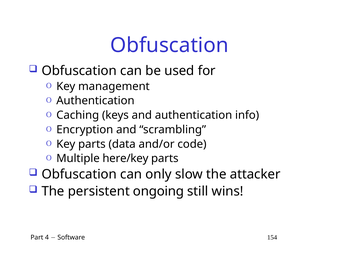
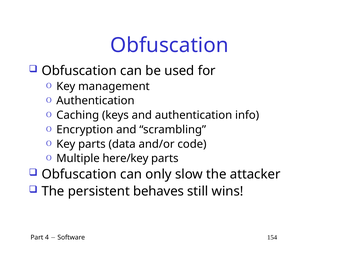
ongoing: ongoing -> behaves (159, 191)
